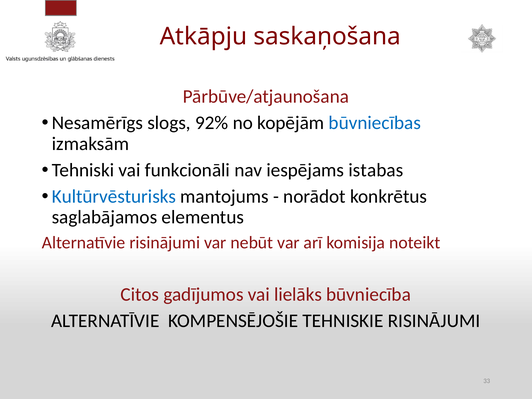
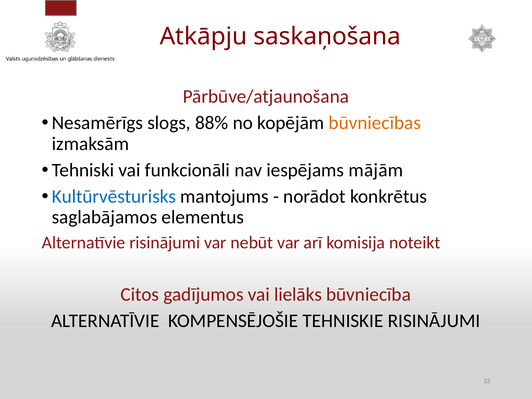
92%: 92% -> 88% (212, 123)
būvniecības colour: blue -> orange (375, 123)
istabas: istabas -> mājām (376, 170)
